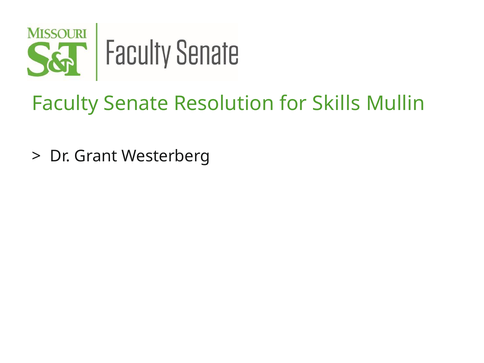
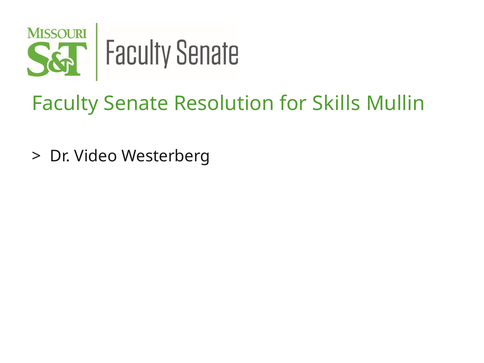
Grant: Grant -> Video (96, 156)
